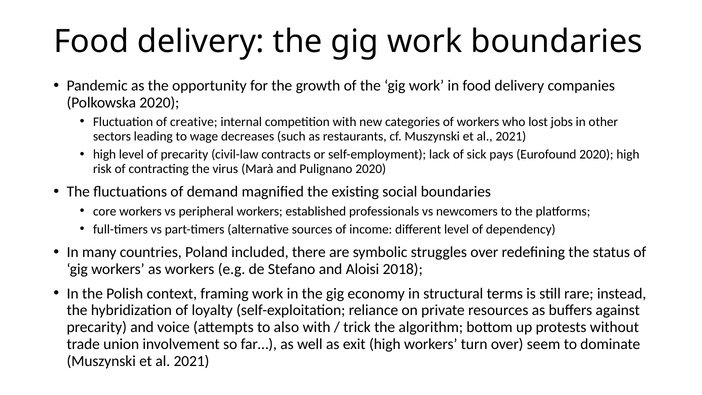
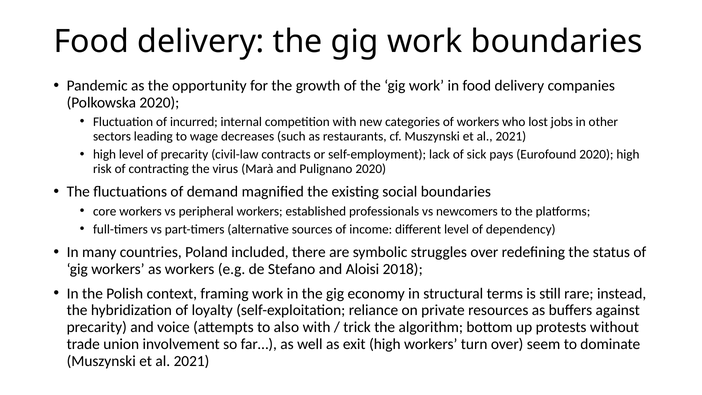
creative: creative -> incurred (194, 122)
